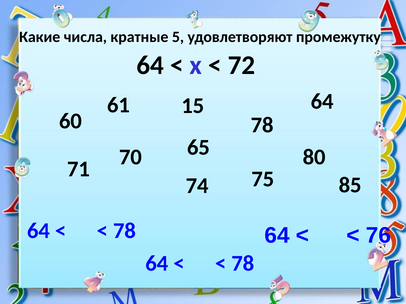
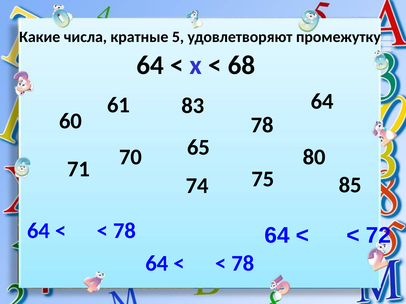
72: 72 -> 68 (241, 65)
15: 15 -> 83 (193, 106)
76: 76 -> 72 (378, 236)
